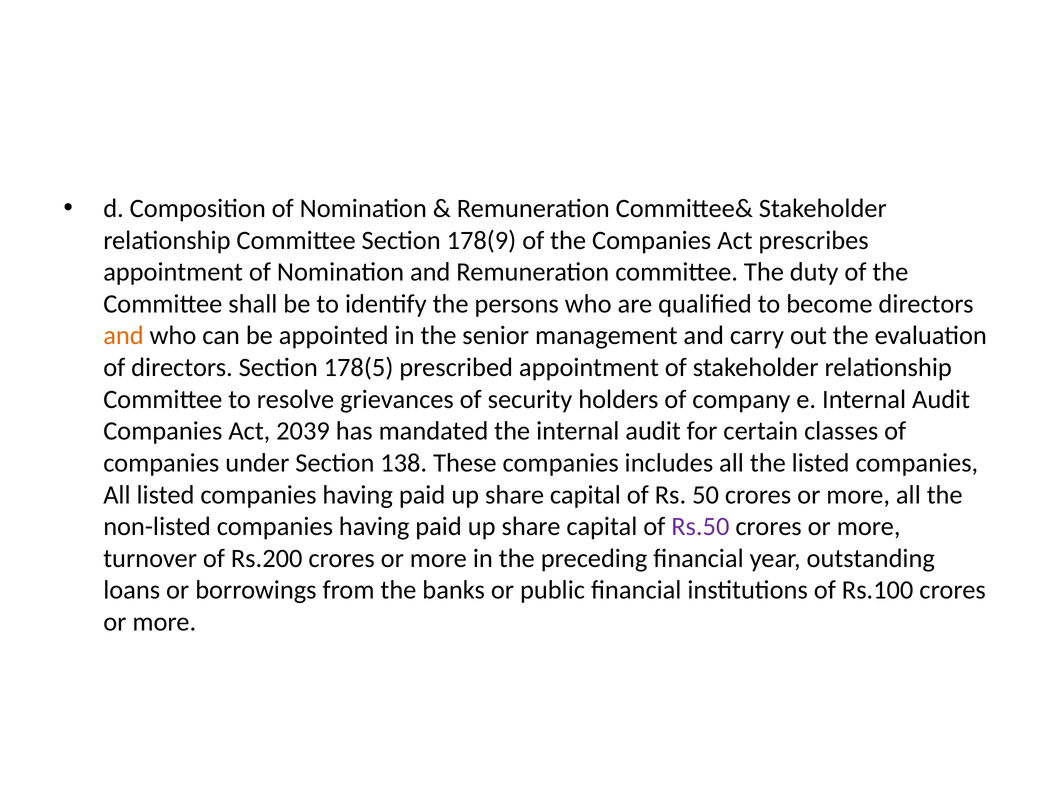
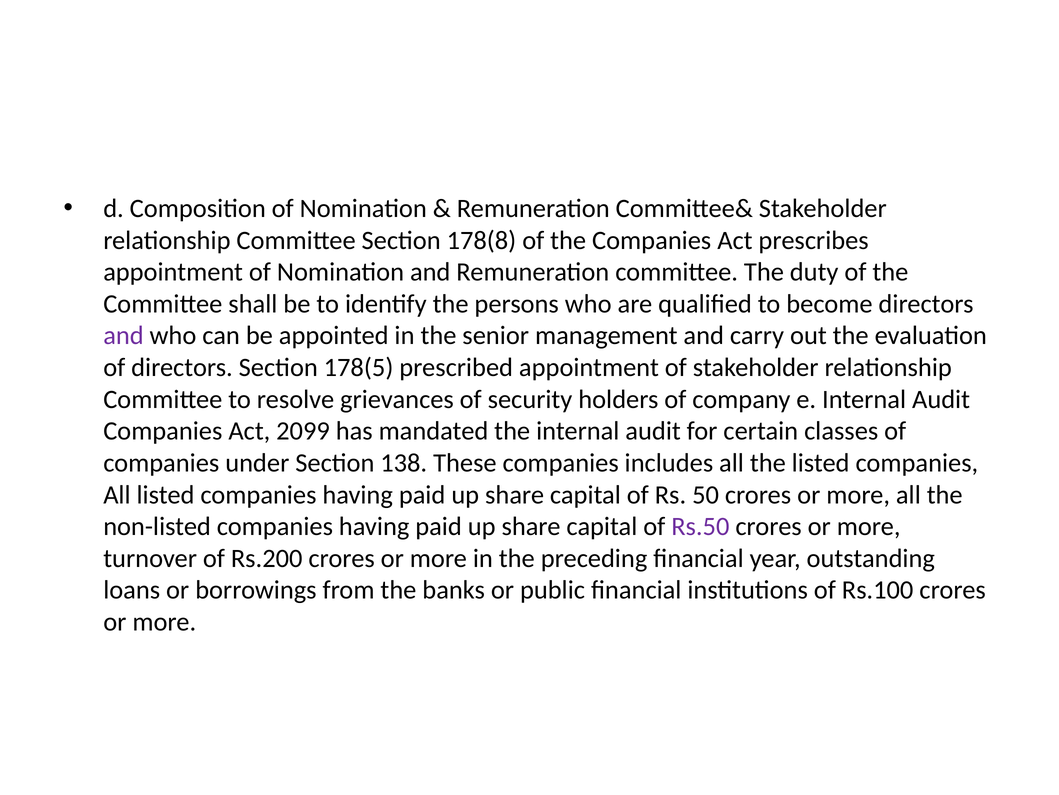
178(9: 178(9 -> 178(8 (481, 240)
and colour: orange -> purple (123, 335)
2039: 2039 -> 2099 (303, 431)
